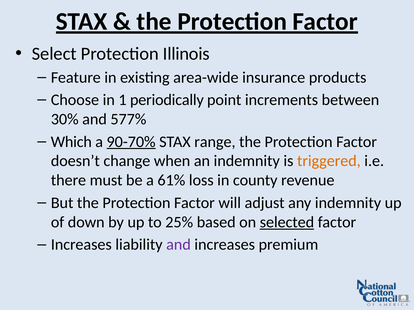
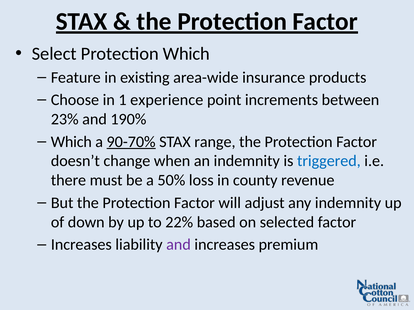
Protection Illinois: Illinois -> Which (186, 54)
periodically: periodically -> experience (167, 100)
30%: 30% -> 23% (65, 119)
577%: 577% -> 190% (128, 119)
triggered colour: orange -> blue (329, 161)
61%: 61% -> 50% (171, 181)
25%: 25% -> 22% (179, 222)
selected underline: present -> none (287, 222)
